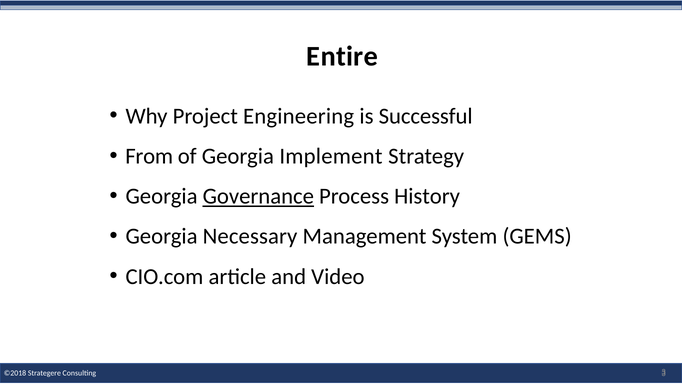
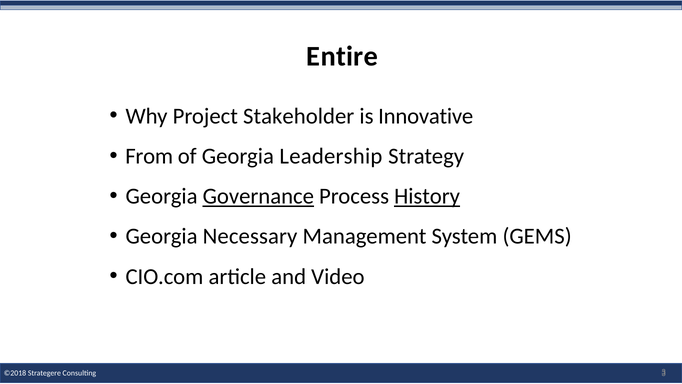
Engineering: Engineering -> Stakeholder (299, 116)
Successful: Successful -> Innovative (426, 116)
Implement: Implement -> Leadership (331, 156)
History underline: none -> present (427, 196)
